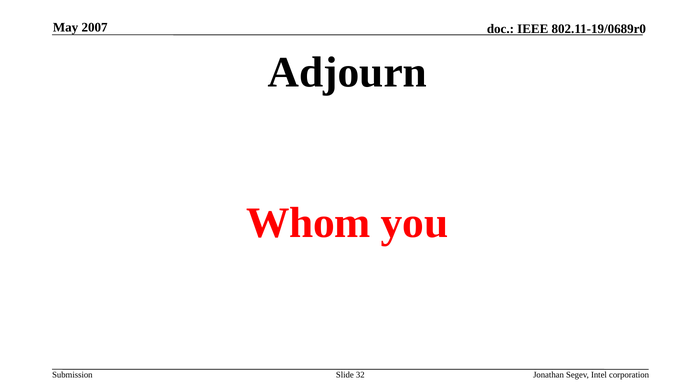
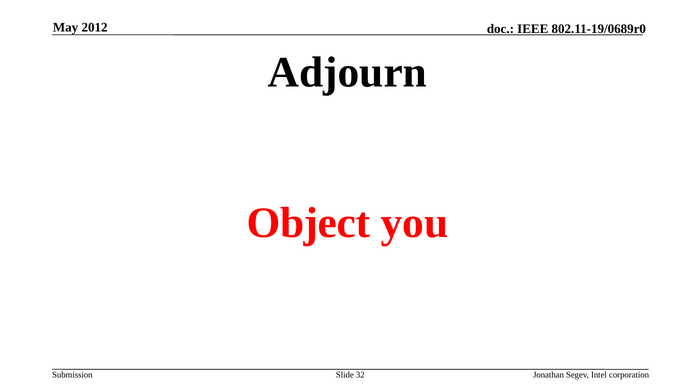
2007: 2007 -> 2012 (95, 28)
Whom: Whom -> Object (308, 223)
